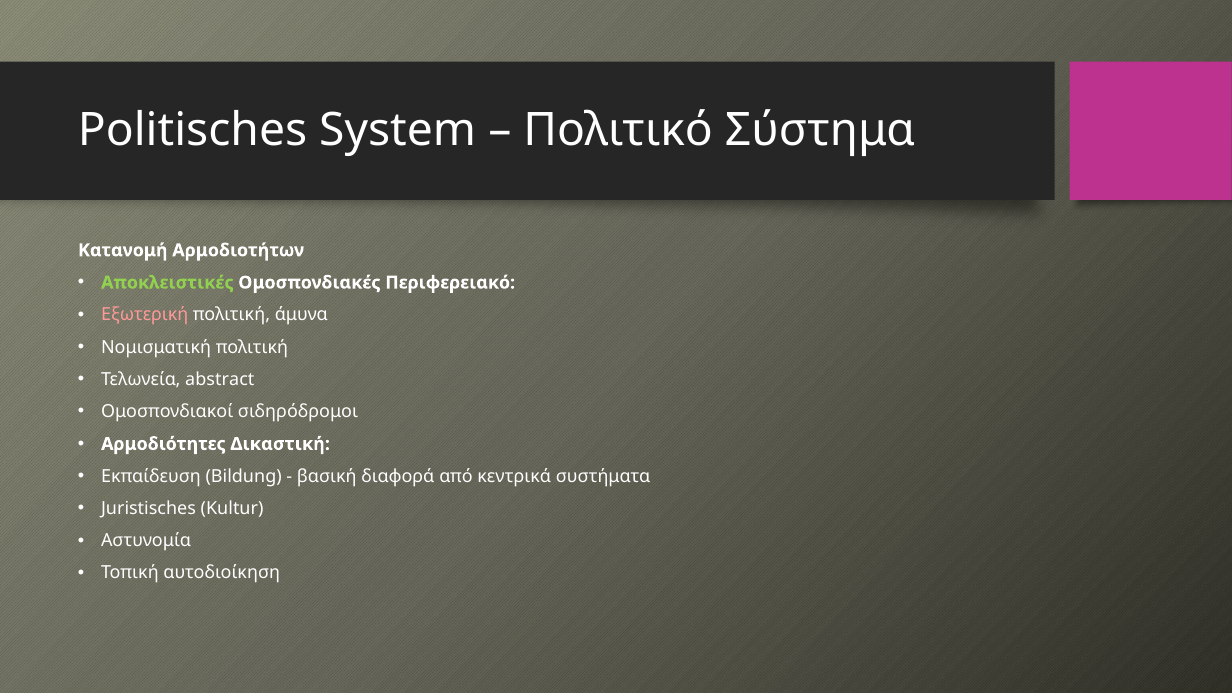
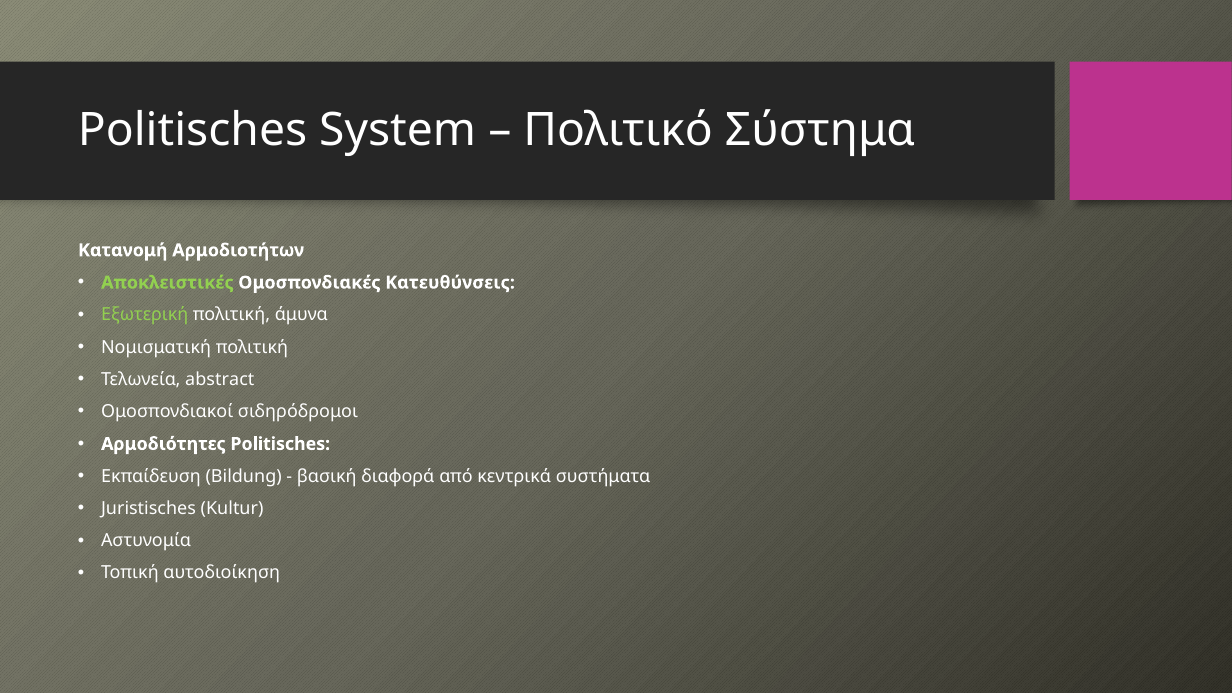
Περιφερειακό: Περιφερειακό -> Κατευθύνσεις (450, 283)
Εξωτερική colour: pink -> light green (145, 315)
Αρμοδιότητες Δικαστική: Δικαστική -> Politisches (280, 444)
